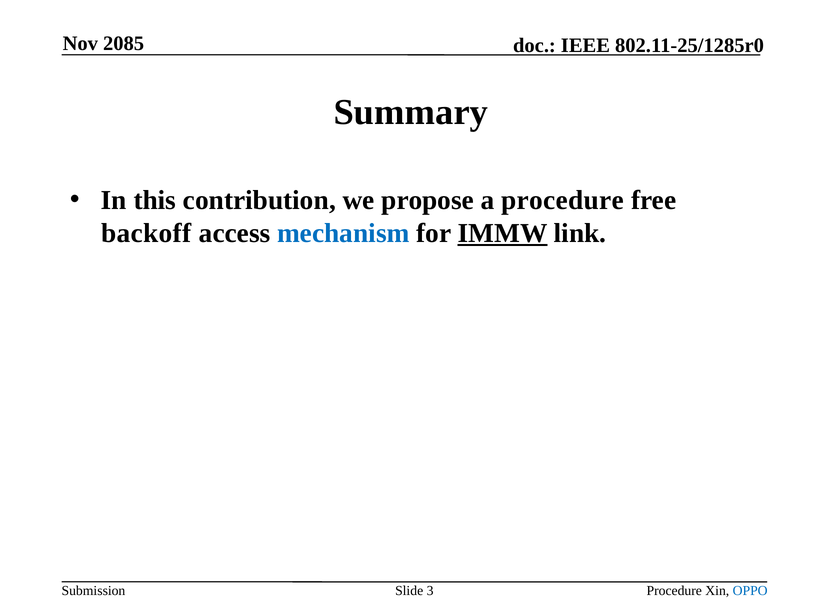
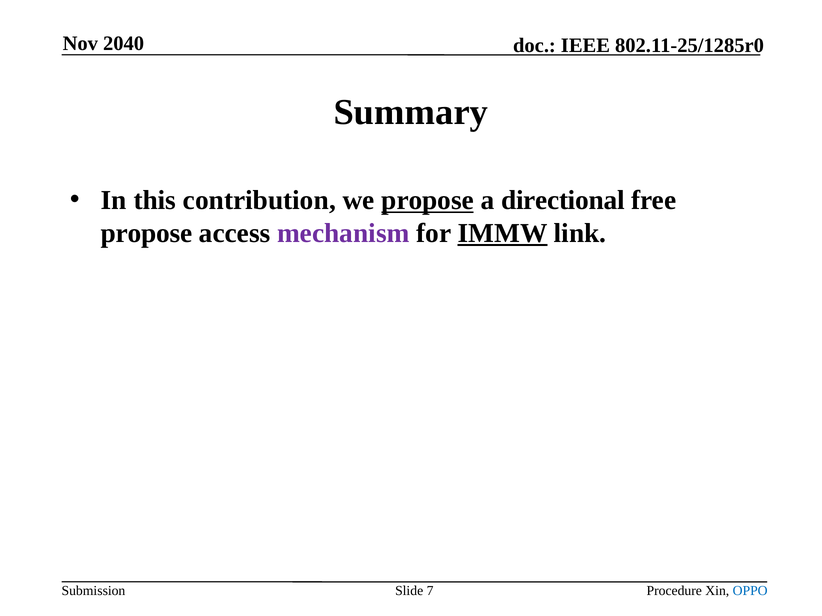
2085: 2085 -> 2040 (124, 44)
propose underline: none -> present (428, 201)
a procedure: procedure -> directional (563, 201)
backoff: backoff -> propose (147, 233)
mechanism colour: blue -> purple (343, 233)
3: 3 -> 7 (430, 591)
